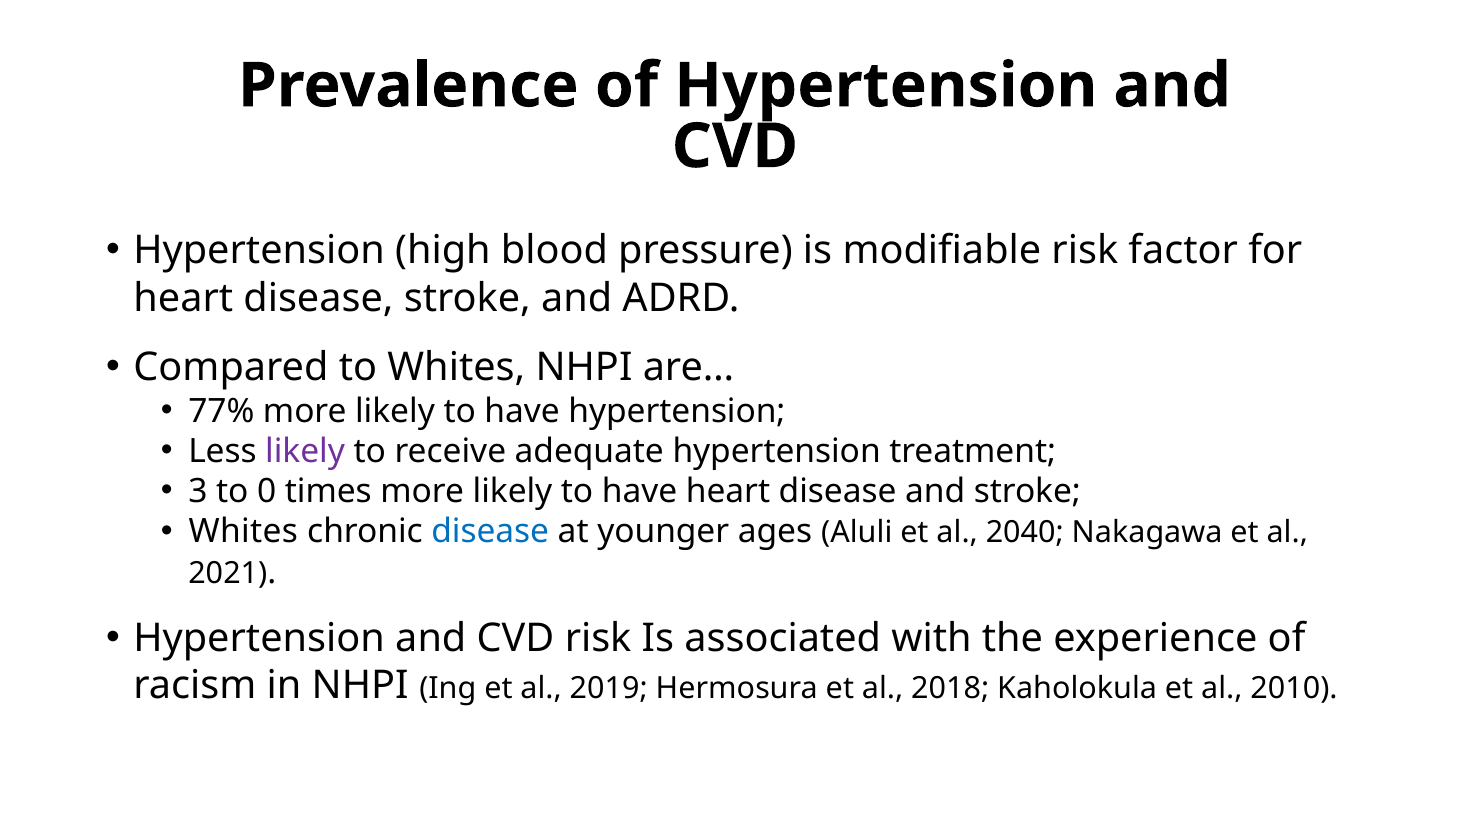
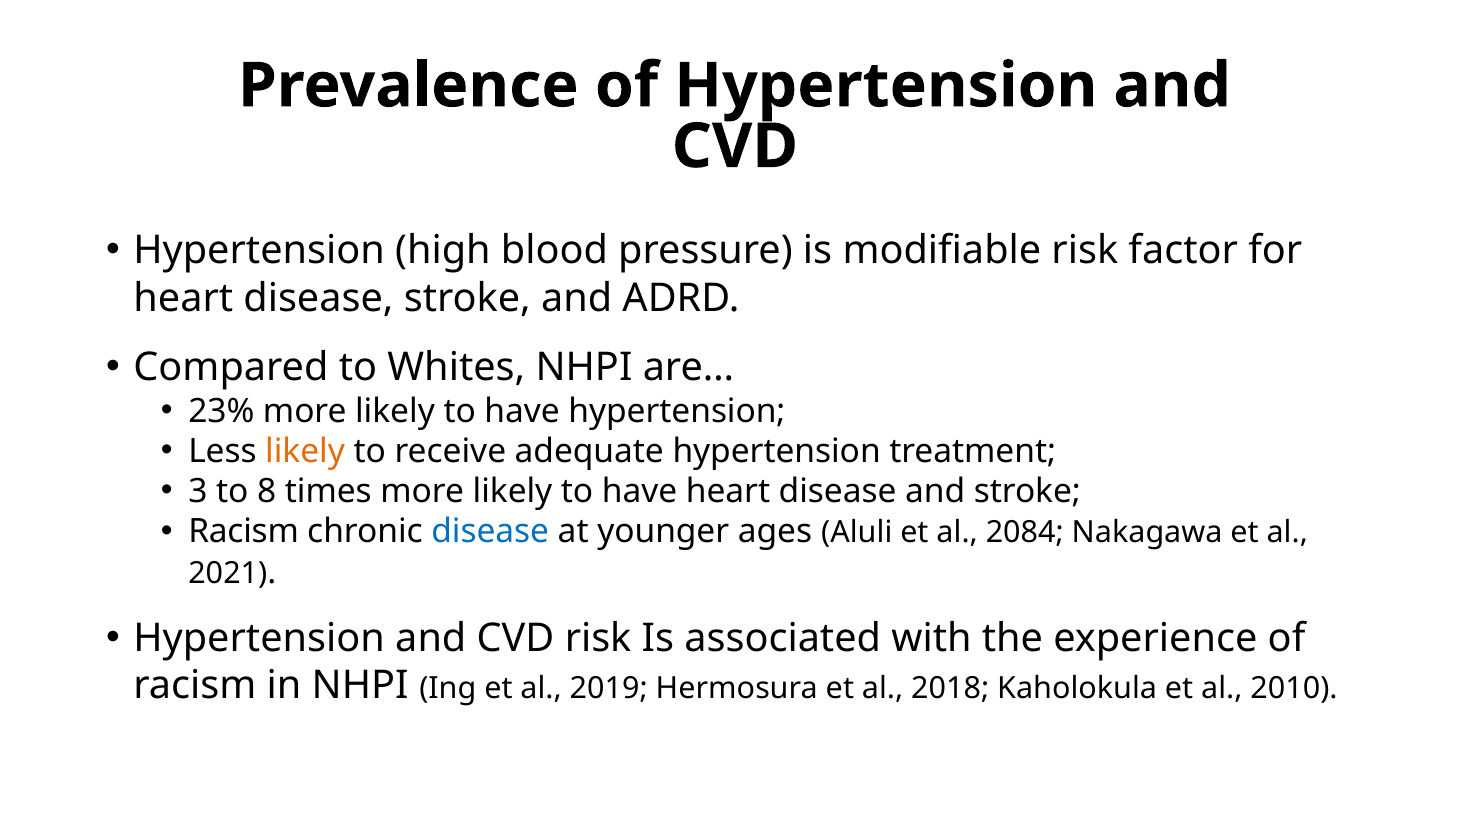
77%: 77% -> 23% (221, 411)
likely colour: purple -> orange (305, 451)
0: 0 -> 8 (267, 492)
Whites: Whites -> Racism (244, 532)
2040: 2040 -> 2084 (1025, 533)
